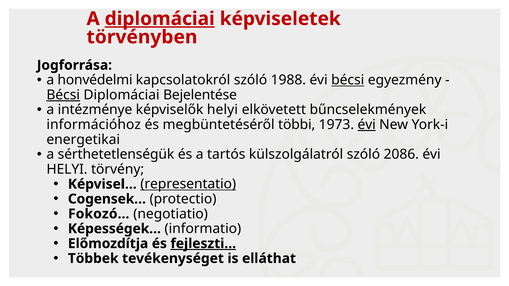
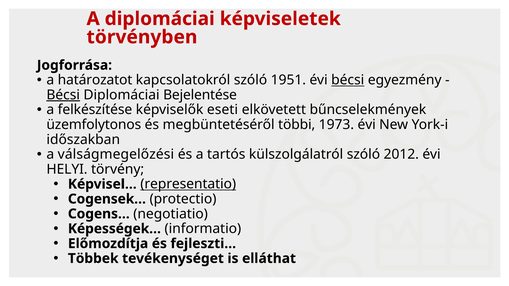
diplomáciai underline: present -> none (160, 19)
honvédelmi: honvédelmi -> határozatot (95, 80)
1988: 1988 -> 1951 (288, 80)
intézménye: intézménye -> felkészítése (95, 110)
képviselők helyi: helyi -> eseti (222, 110)
információhoz: információhoz -> üzemfolytonos (94, 125)
évi underline: present -> none (367, 125)
energetikai: energetikai -> időszakban (83, 140)
sérthetetlenségük: sérthetetlenségük -> válságmegelőzési (116, 155)
2086: 2086 -> 2012 (401, 155)
Fokozó…: Fokozó… -> Cogens… (99, 214)
fejleszti… underline: present -> none (203, 244)
